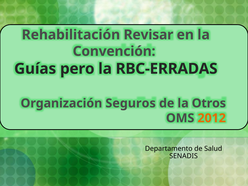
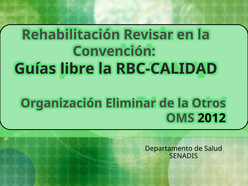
pero: pero -> libre (77, 69)
RBC-ERRADAS: RBC-ERRADAS -> RBC-CALIDAD (167, 69)
Seguros: Seguros -> Eliminar (131, 103)
2012 colour: orange -> black (212, 118)
